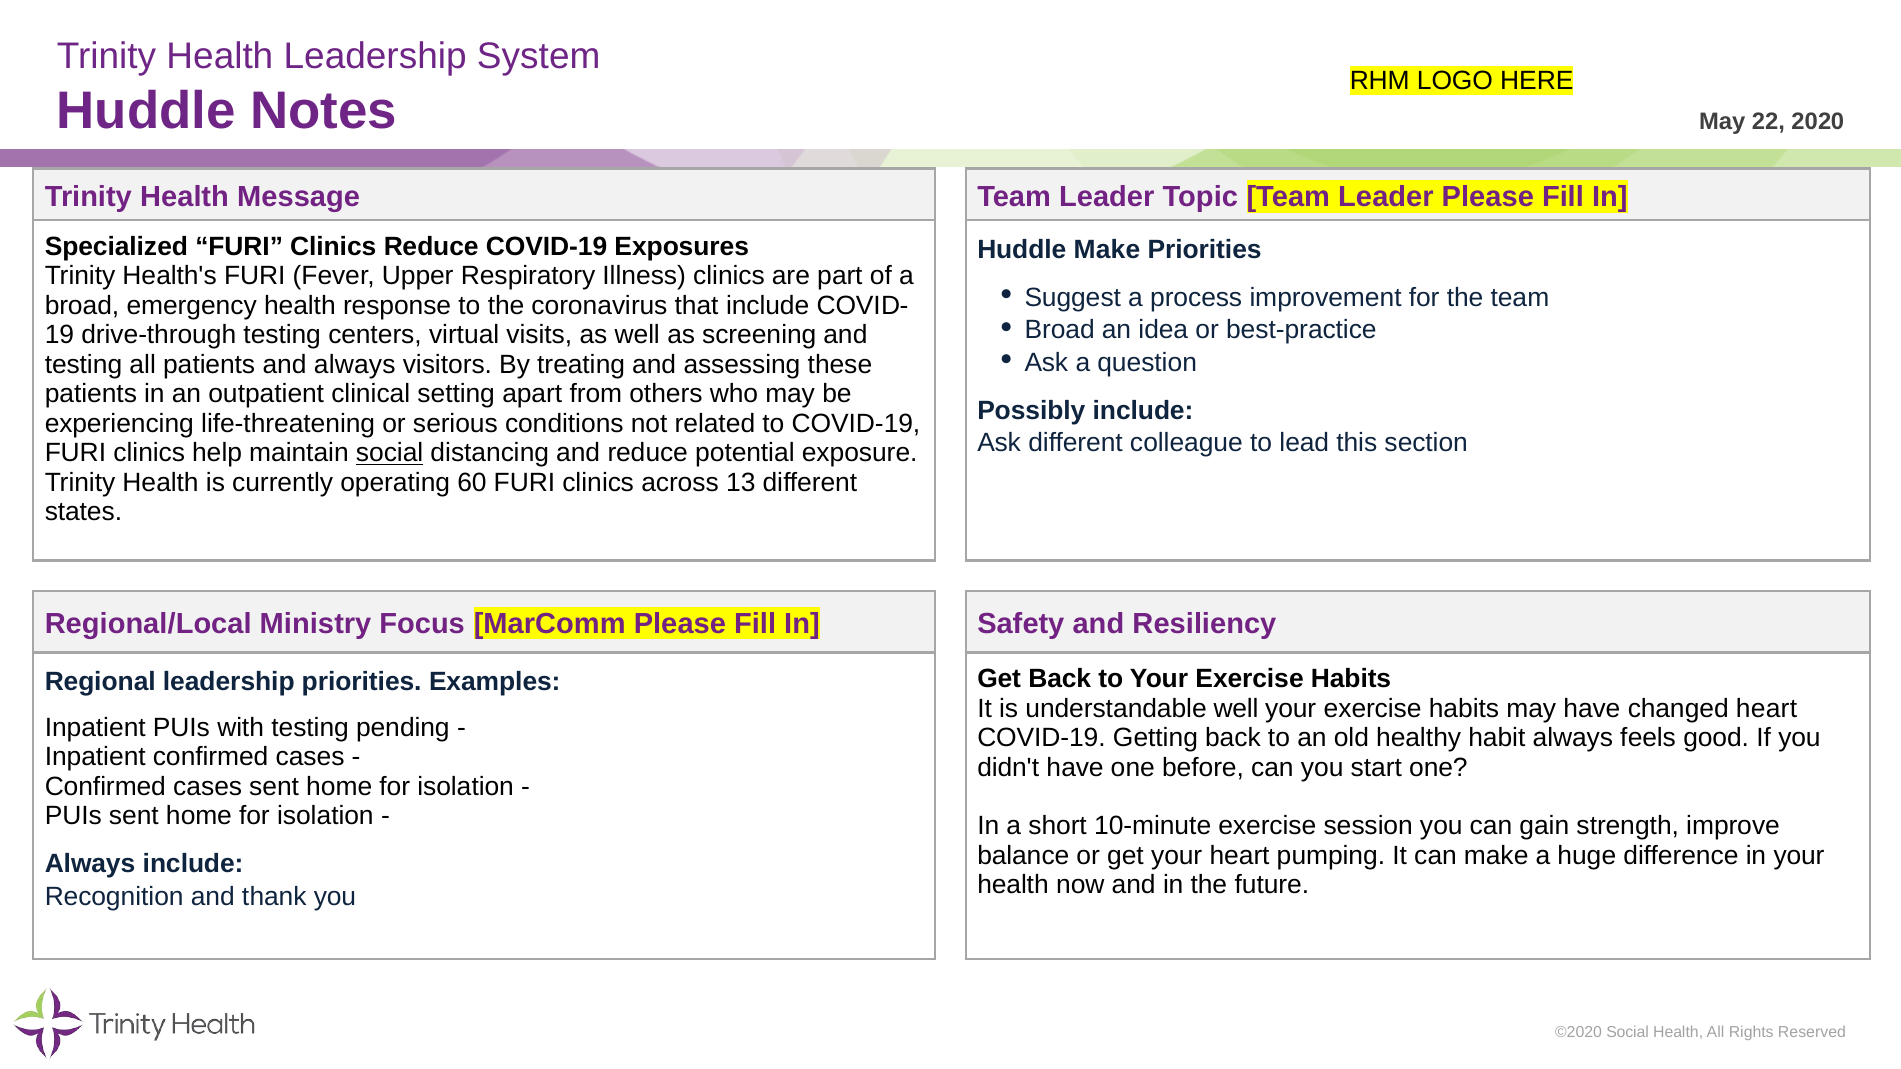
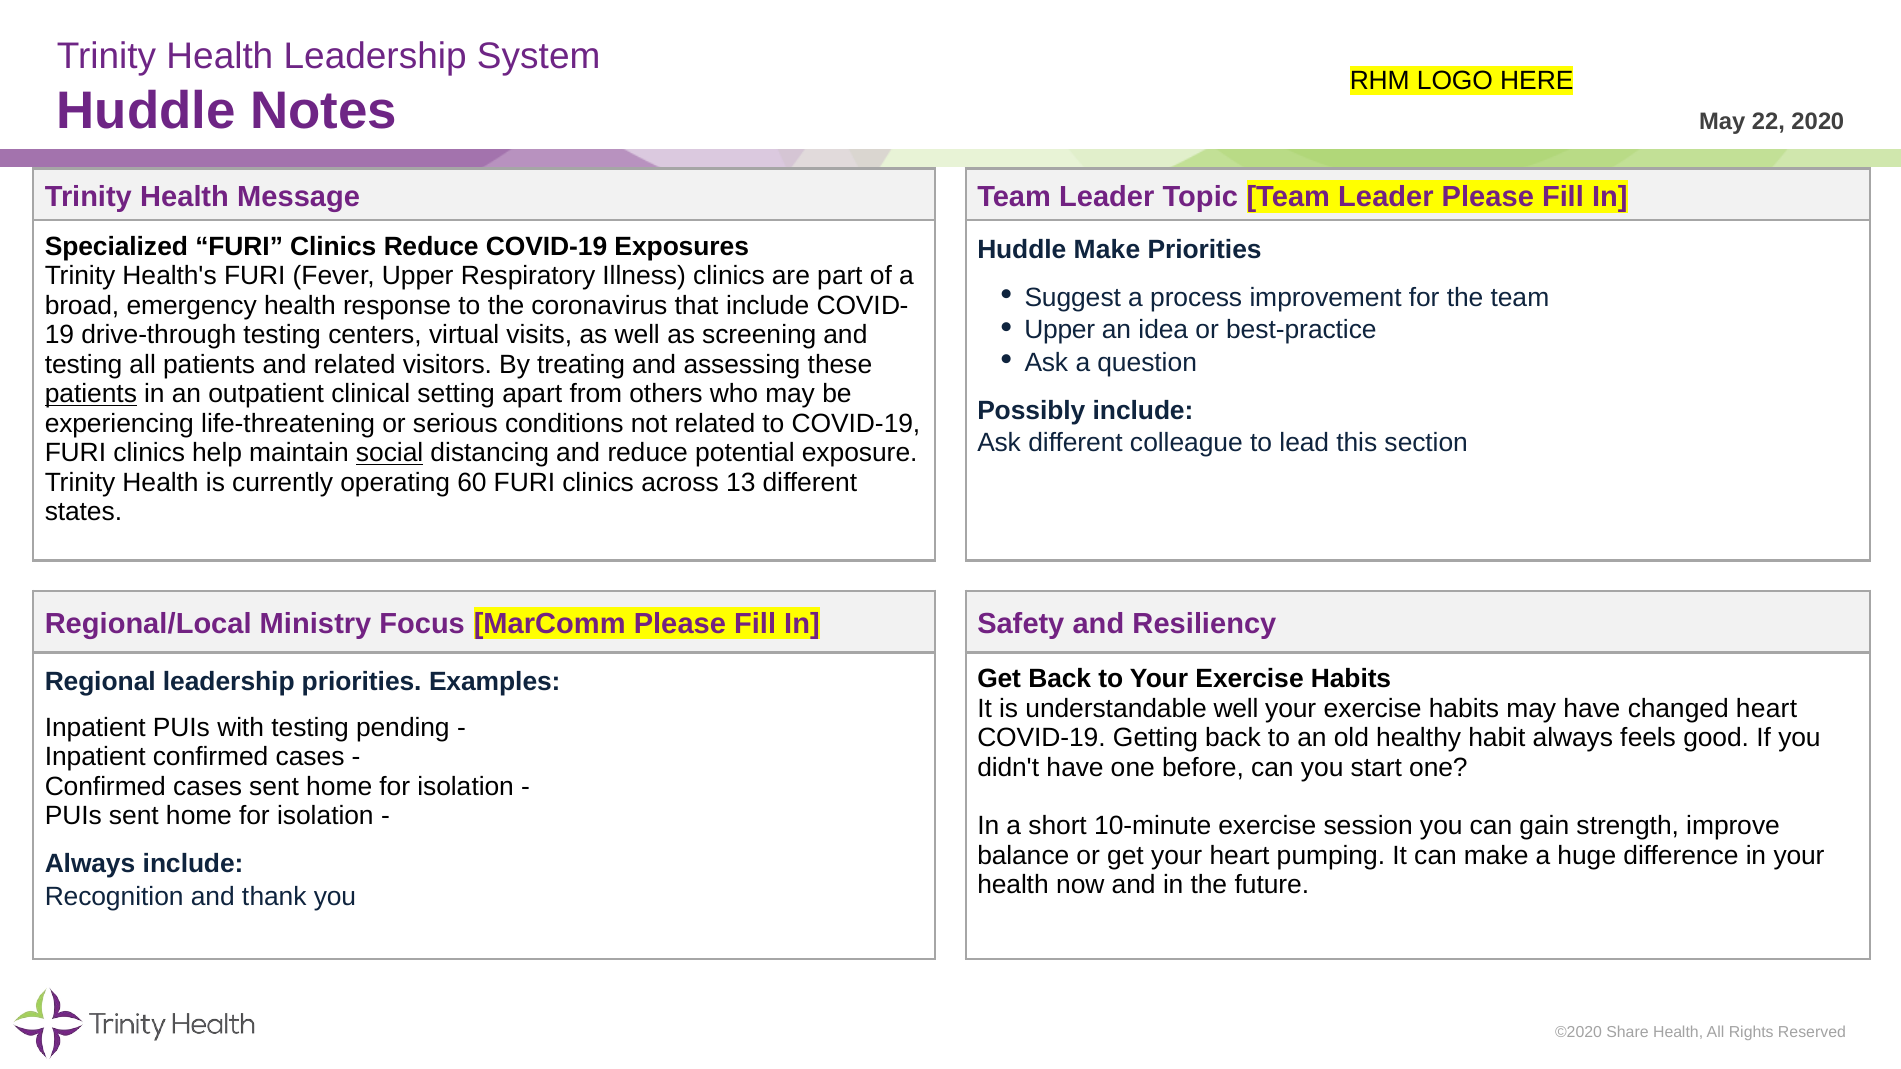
Broad: Broad -> Upper (1060, 330)
and always: always -> related (355, 365)
patients underline: none -> present (91, 394)
©2020 Social: Social -> Share (1627, 1033)
